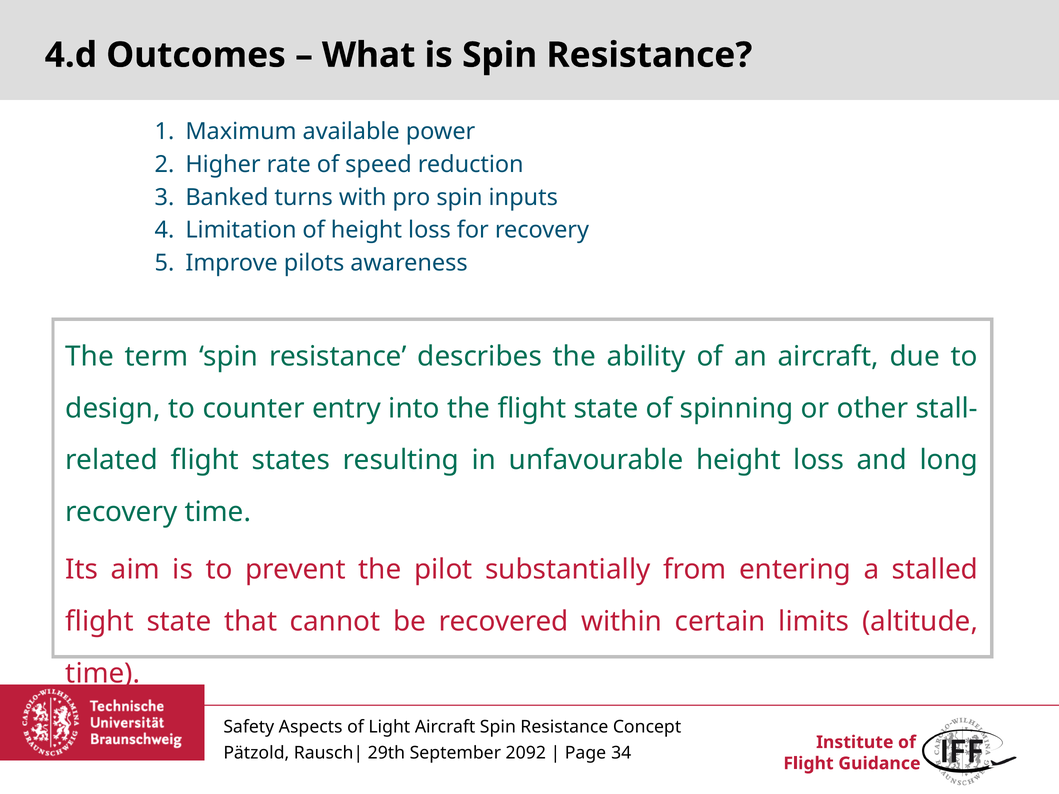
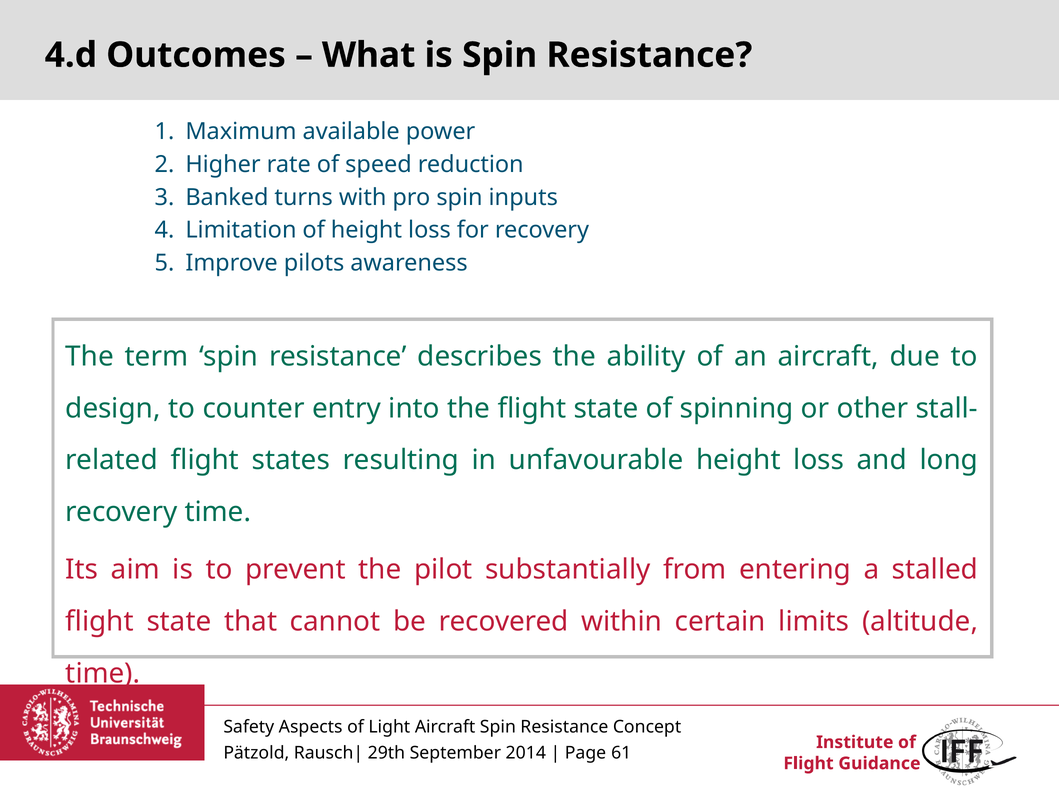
2092: 2092 -> 2014 (526, 753)
34: 34 -> 61 (621, 753)
